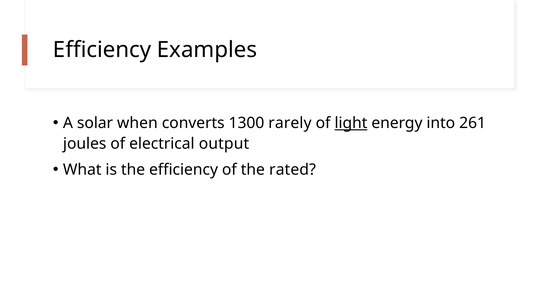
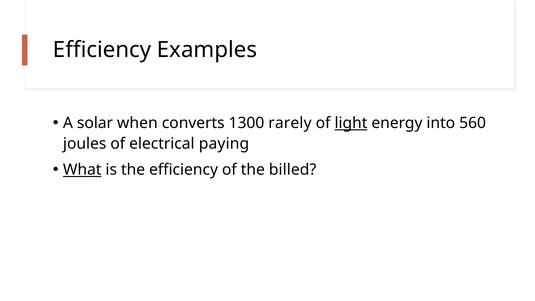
261: 261 -> 560 (473, 123)
output: output -> paying (224, 144)
What underline: none -> present (82, 170)
rated: rated -> billed (293, 170)
